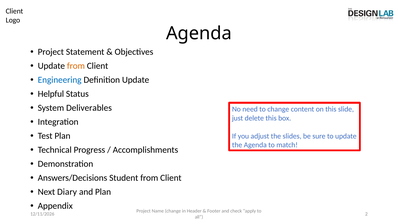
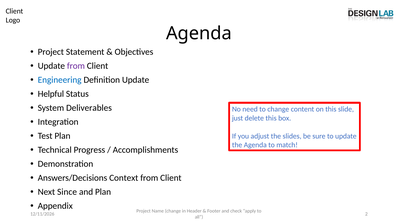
from colour: orange -> purple (76, 66)
Student: Student -> Context (124, 178)
Diary: Diary -> Since (67, 192)
